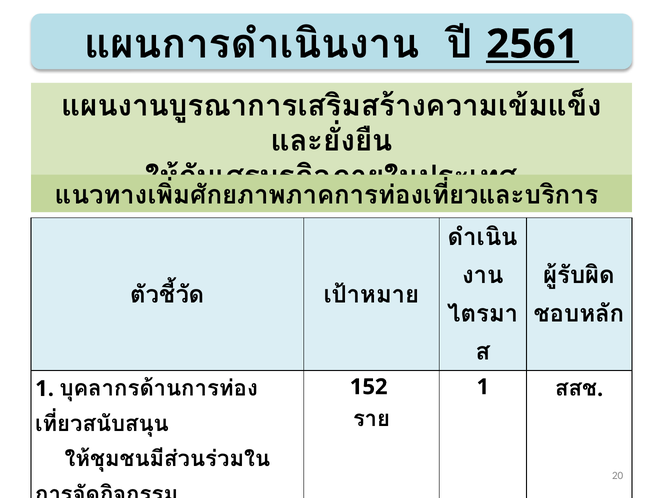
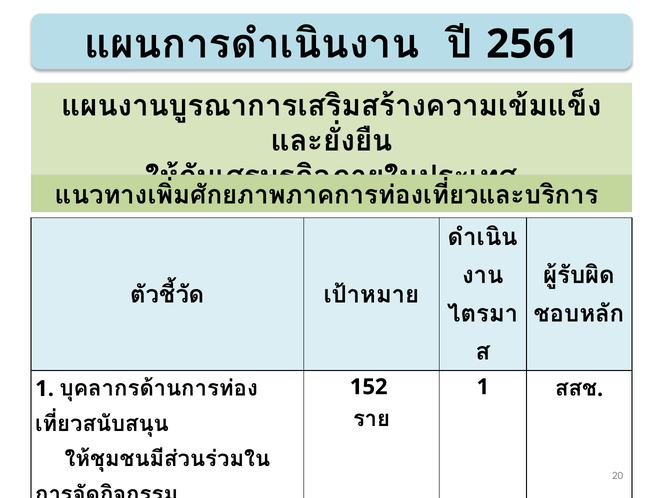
2561 underline: present -> none (532, 44)
